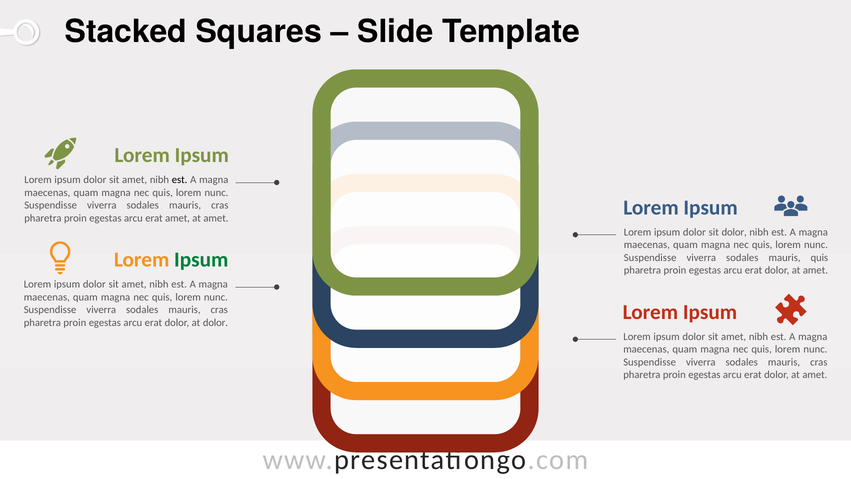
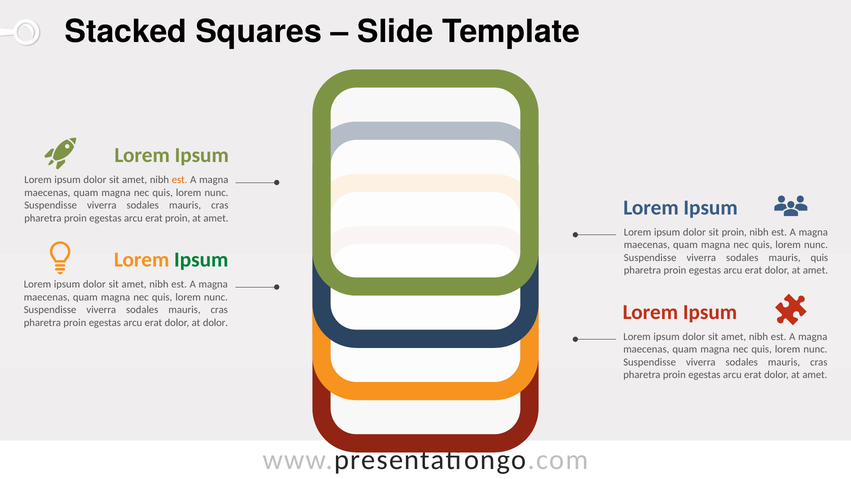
est colour: black -> orange (180, 180)
erat amet: amet -> proin (178, 218)
sit dolor: dolor -> proin (734, 232)
